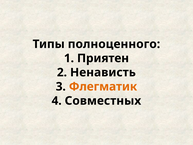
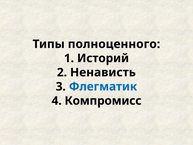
Приятен: Приятен -> Историй (103, 58)
Флегматик colour: orange -> blue (103, 86)
Совместных: Совместных -> Компромисс (103, 101)
